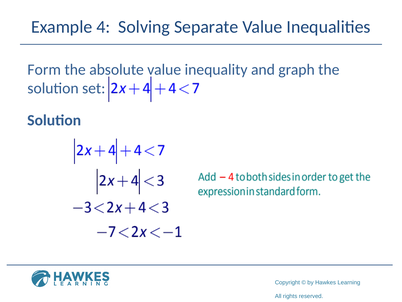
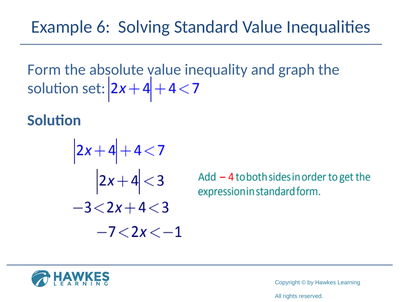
4: 4 -> 6 (103, 27)
Separate: Separate -> Standard (206, 27)
